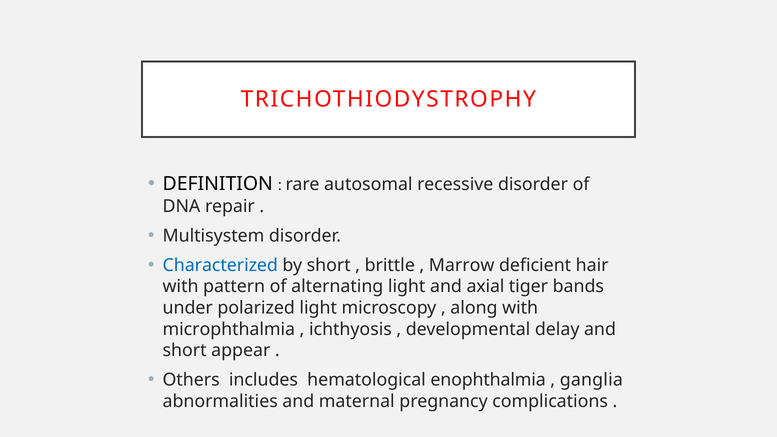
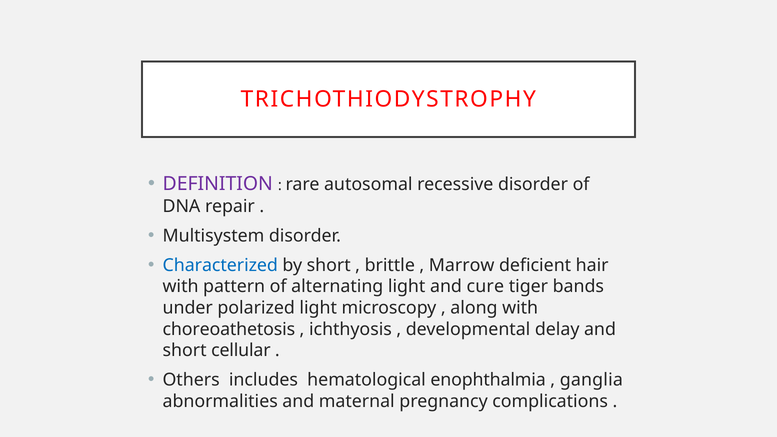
DEFINITION colour: black -> purple (218, 184)
axial: axial -> cure (485, 287)
microphthalmia: microphthalmia -> choreoathetosis (229, 329)
appear: appear -> cellular (241, 351)
